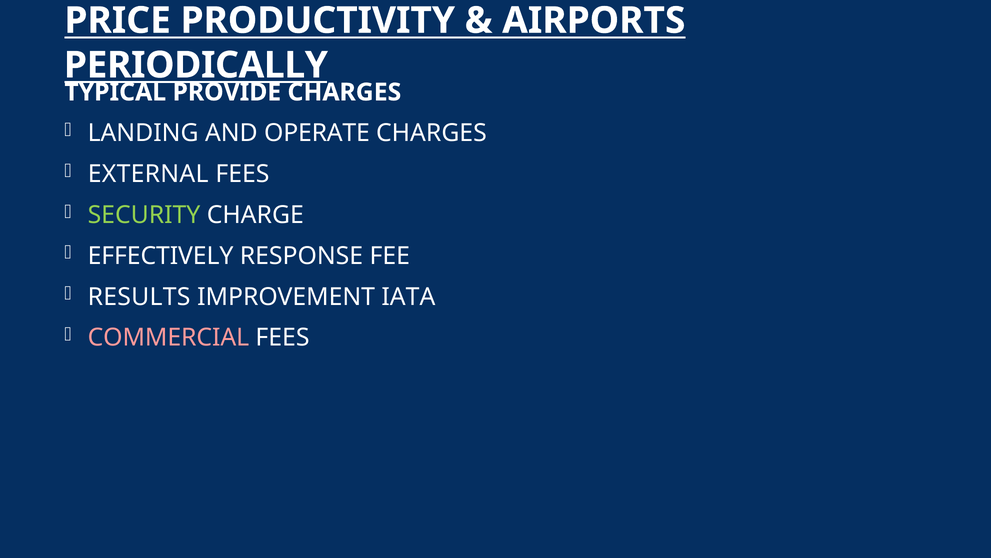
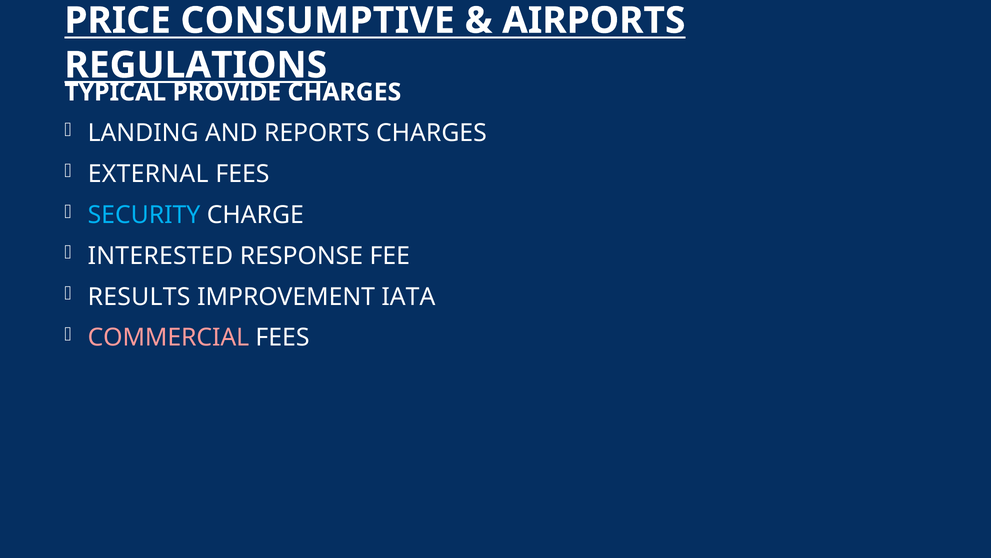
PRODUCTIVITY: PRODUCTIVITY -> CONSUMPTIVE (318, 21)
PERIODICALLY: PERIODICALLY -> REGULATIONS (196, 65)
OPERATE: OPERATE -> REPORTS (317, 133)
SECURITY colour: light green -> light blue (144, 215)
EFFECTIVELY: EFFECTIVELY -> INTERESTED (160, 256)
